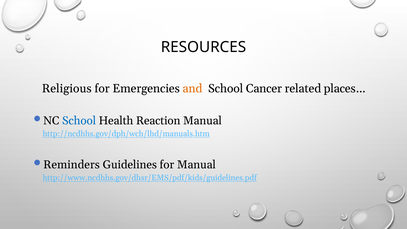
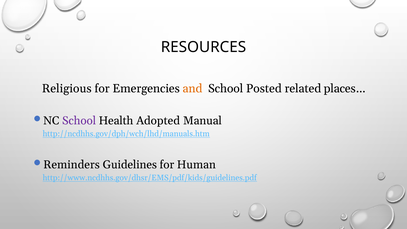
Cancer: Cancer -> Posted (264, 88)
School colour: blue -> purple (79, 121)
Reaction: Reaction -> Adopted (158, 121)
for Manual: Manual -> Human (196, 165)
